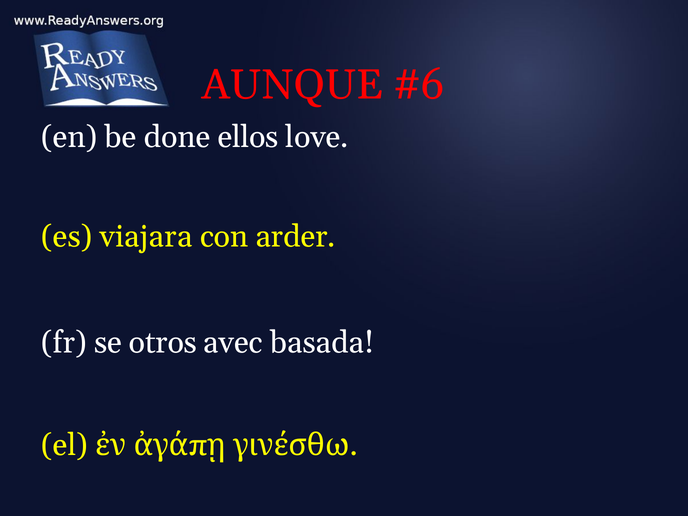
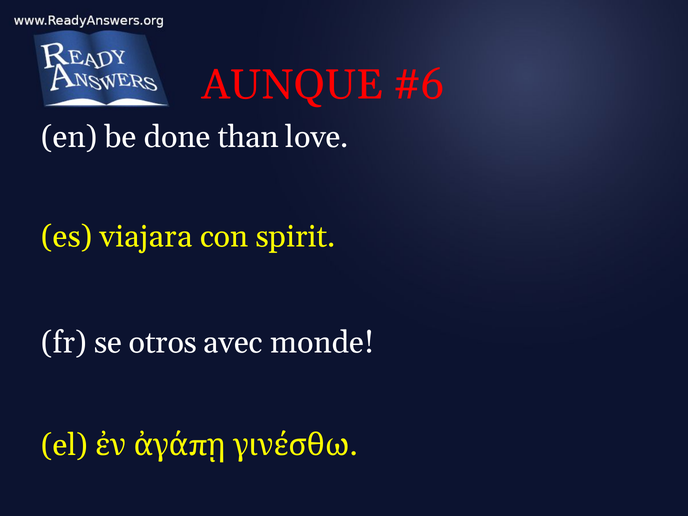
ellos: ellos -> than (248, 137)
arder: arder -> spirit (296, 237)
basada: basada -> monde (322, 343)
